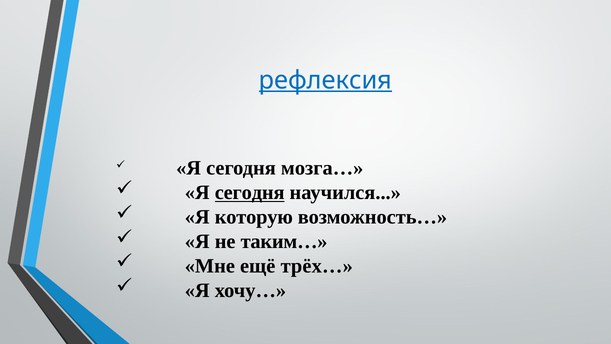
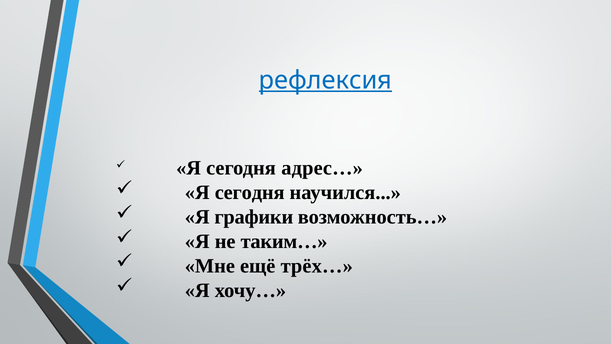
мозга…: мозга… -> адрес… (322, 168)
сегодня underline: present -> none (250, 192)
которую: которую -> графики (254, 217)
